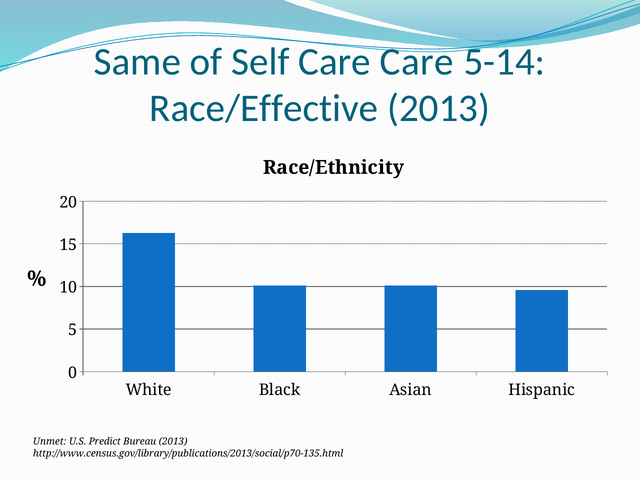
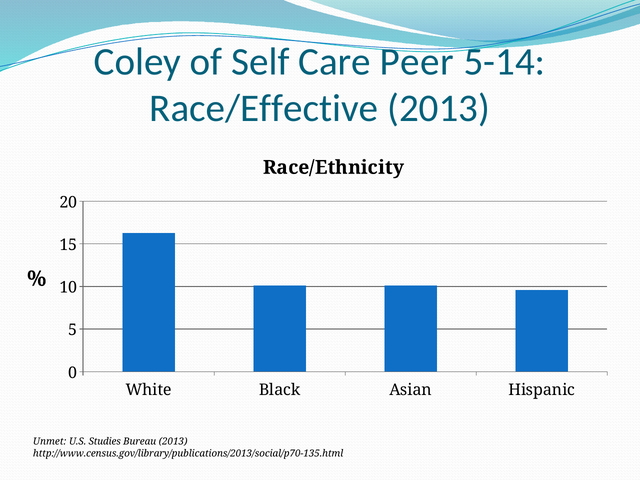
Same: Same -> Coley (138, 62)
Care Care: Care -> Peer (417, 62)
Predict: Predict -> Studies (105, 442)
